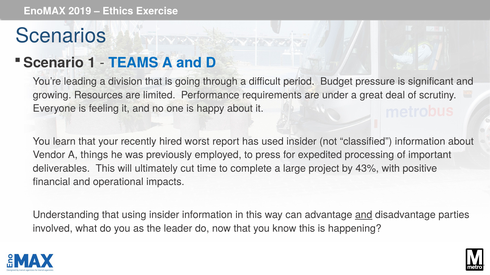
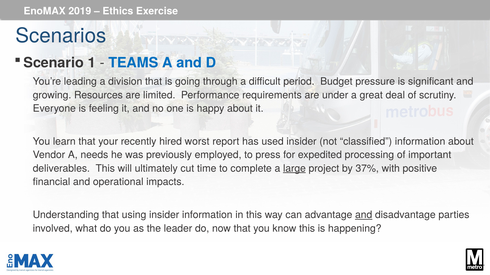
things: things -> needs (94, 155)
large underline: none -> present (294, 169)
43%: 43% -> 37% (367, 169)
